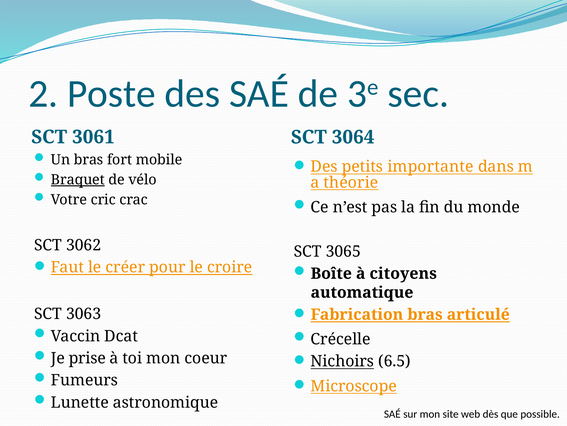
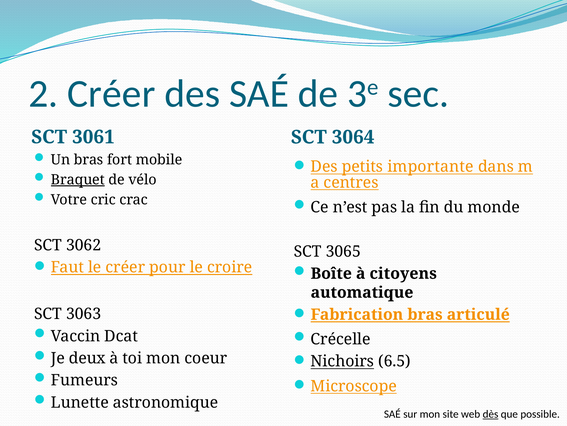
2 Poste: Poste -> Créer (111, 94)
théorie: théorie -> centres (351, 182)
prise: prise -> deux (87, 358)
dès underline: none -> present (491, 414)
